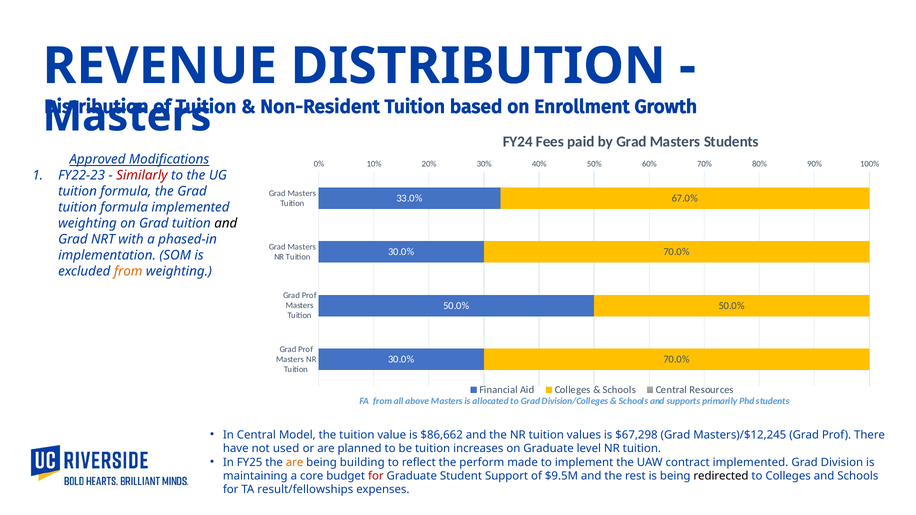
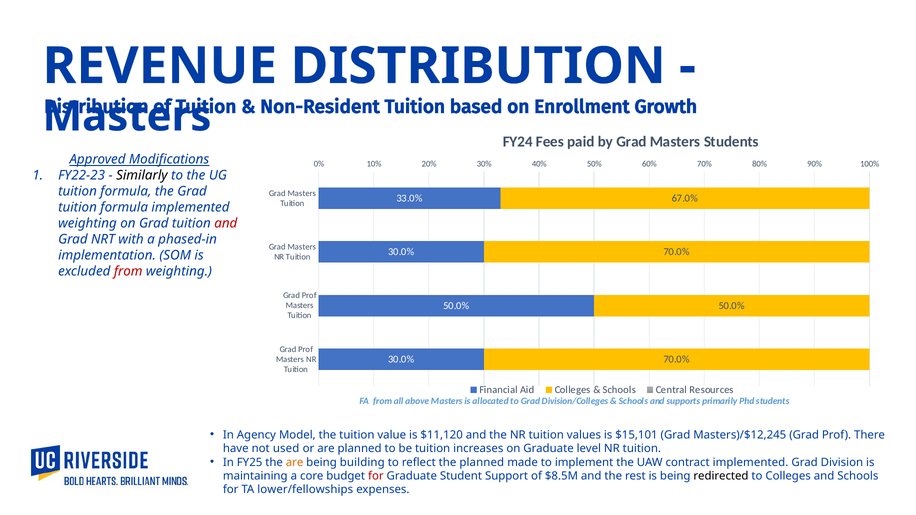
Similarly colour: red -> black (142, 175)
and colour: black -> red (226, 224)
from colour: orange -> red (128, 272)
In Central: Central -> Agency (256, 435)
$86,662: $86,662 -> $11,120 (442, 435)
$67,298: $67,298 -> $15,101 (636, 435)
the perform: perform -> planned (482, 462)
$9.5M: $9.5M -> $8.5M (561, 476)
result/fellowships: result/fellowships -> lower/fellowships (305, 490)
